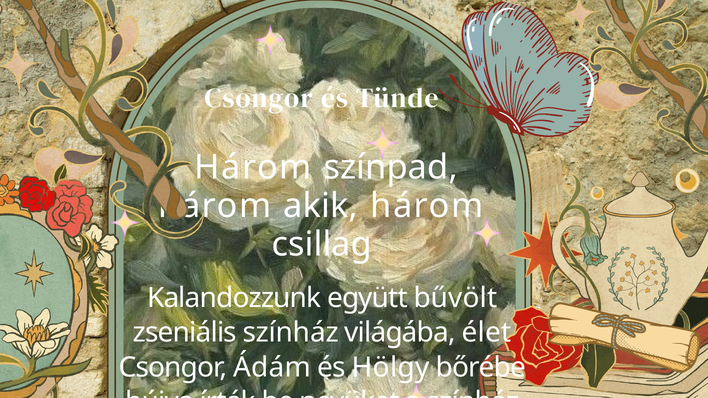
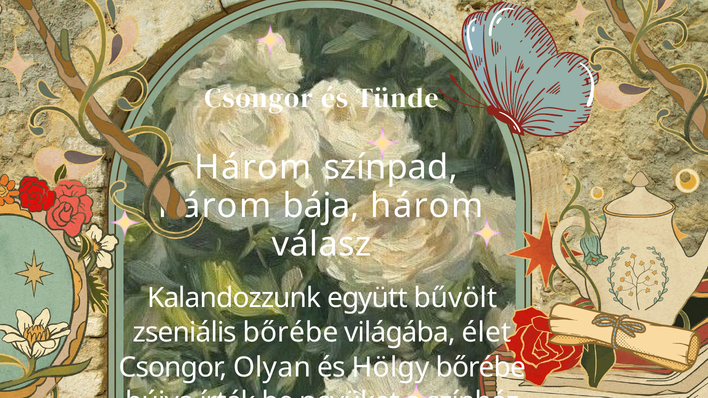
akik: akik -> bája (321, 206)
csillag: csillag -> válasz (322, 245)
zseniális színház: színház -> bőrébe (290, 333)
Ádám: Ádám -> Olyan (272, 368)
